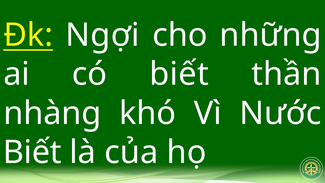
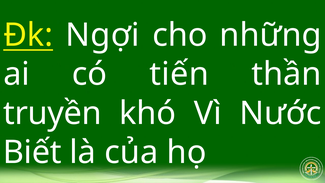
có biết: biết -> tiến (179, 74)
nhàng: nhàng -> truyền (52, 113)
